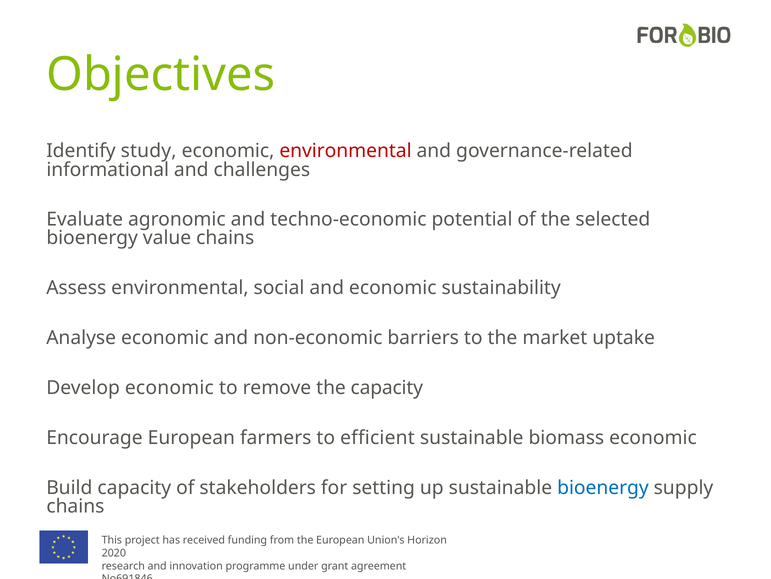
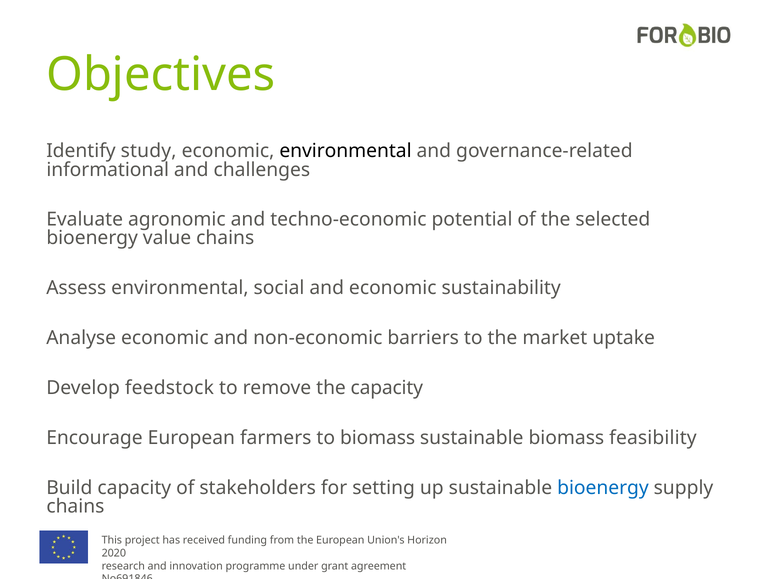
environmental colour: red -> black (346, 151)
Develop economic: economic -> feedstock (169, 387)
to efficient: efficient -> biomass (378, 437)
biomass economic: economic -> feasibility (653, 437)
